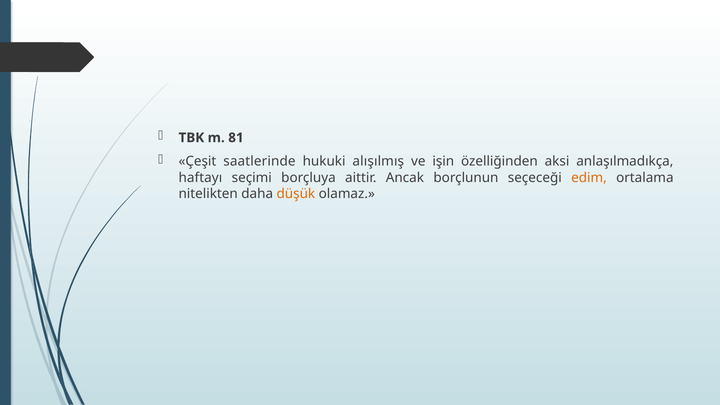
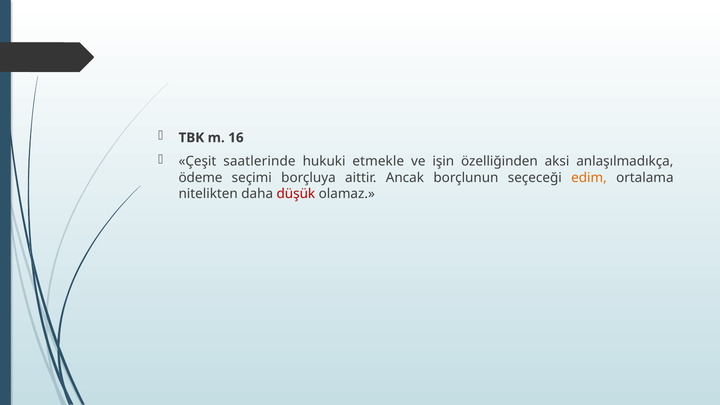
81: 81 -> 16 (236, 138)
alışılmış: alışılmış -> etmekle (378, 161)
haftayı: haftayı -> ödeme (201, 178)
düşük colour: orange -> red (296, 194)
